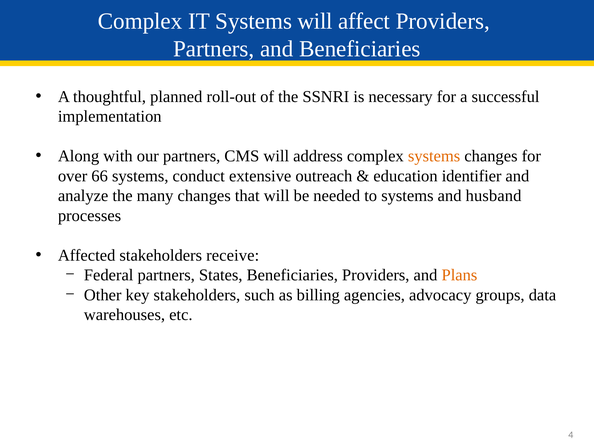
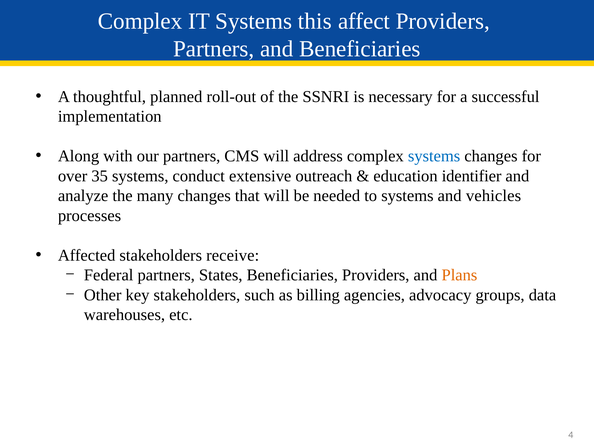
Systems will: will -> this (315, 21)
systems colour: orange -> blue (434, 156)
66: 66 -> 35 (100, 176)
husband: husband -> vehicles (494, 196)
